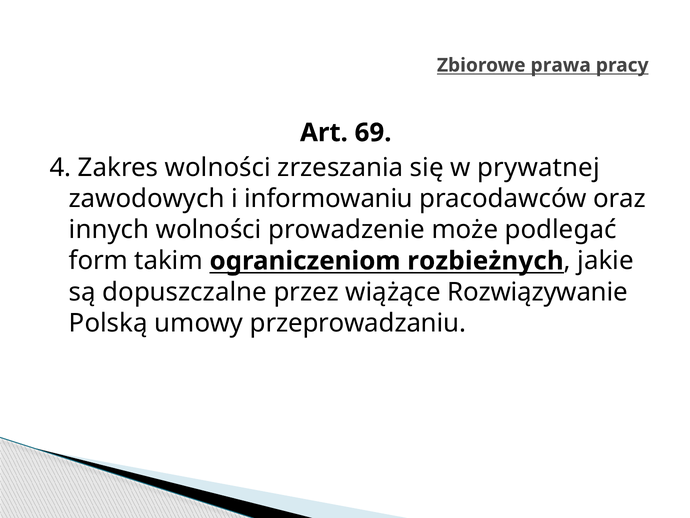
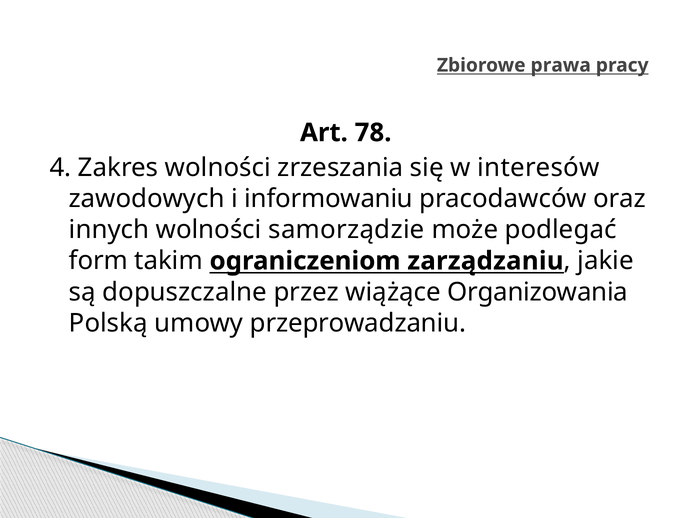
69: 69 -> 78 (373, 133)
prywatnej: prywatnej -> interesów (539, 167)
prowadzenie: prowadzenie -> samorządzie (347, 230)
rozbieżnych: rozbieżnych -> zarządzaniu (485, 261)
Rozwiązywanie: Rozwiązywanie -> Organizowania (538, 292)
